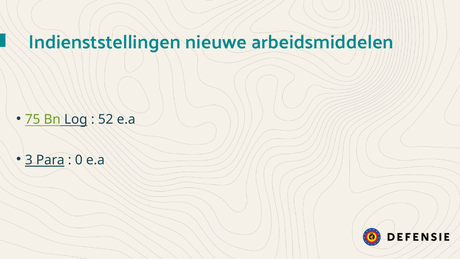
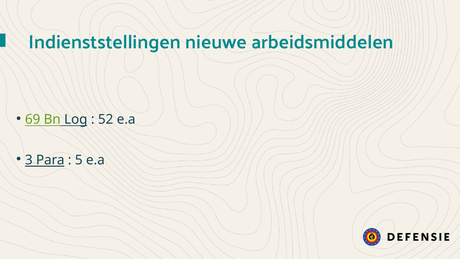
75: 75 -> 69 (33, 119)
0: 0 -> 5 (79, 160)
